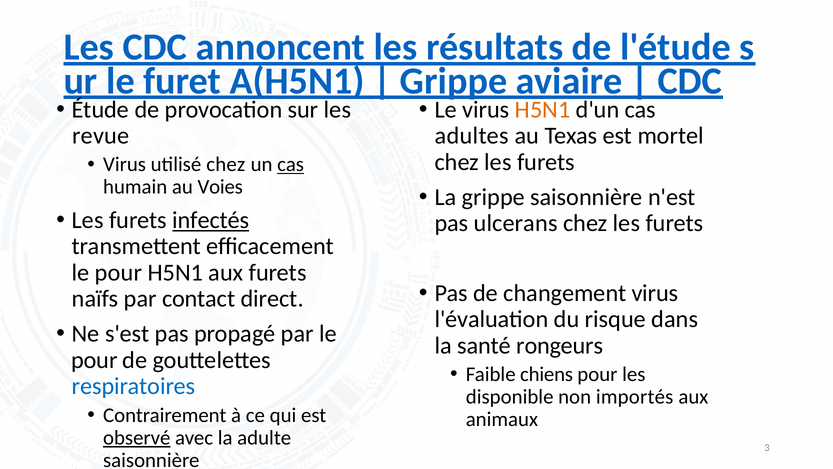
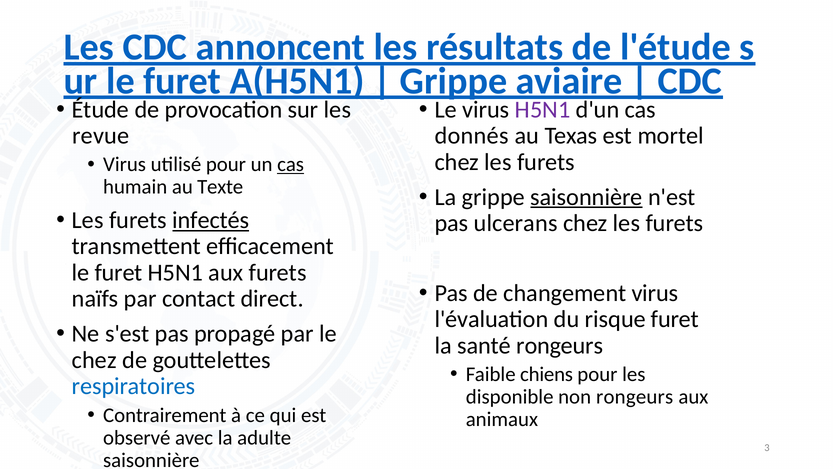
H5N1 colour: orange -> purple (543, 109)
adultes: adultes -> donnés (472, 136)
utilisé chez: chez -> pour (226, 164)
Voies: Voies -> Texte (220, 187)
saisonnière underline: none -> present (586, 197)
pour: pour -> furet (119, 272)
risque dans: dans -> furet (675, 319)
pour: pour -> chez (94, 360)
non importés: importés -> rongeurs (635, 397)
observé underline: present -> none (137, 437)
